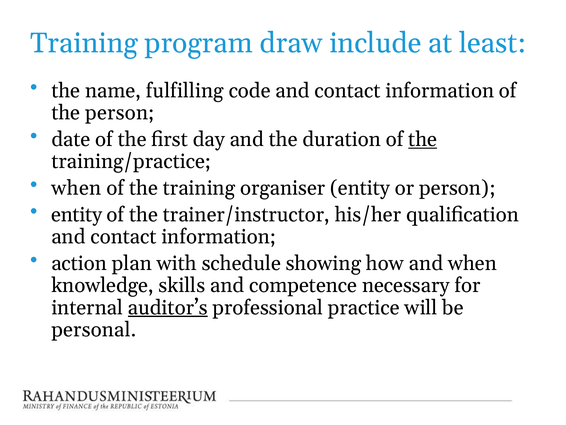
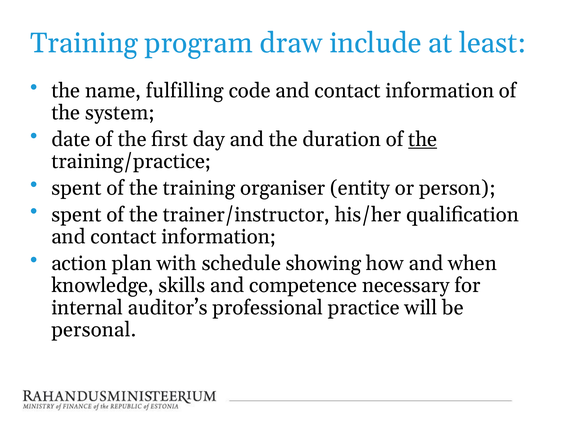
the person: person -> system (120, 113)
when: when -> spent (76, 188)
entity: entity -> spent (76, 214)
auditor’s underline: present -> none (168, 307)
